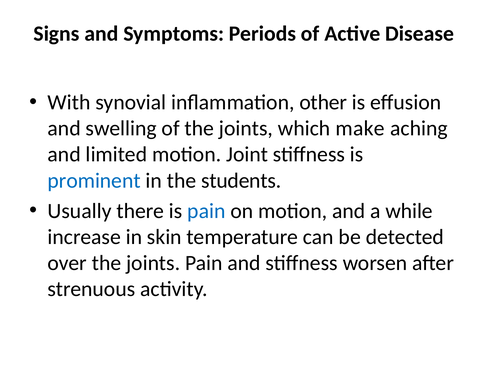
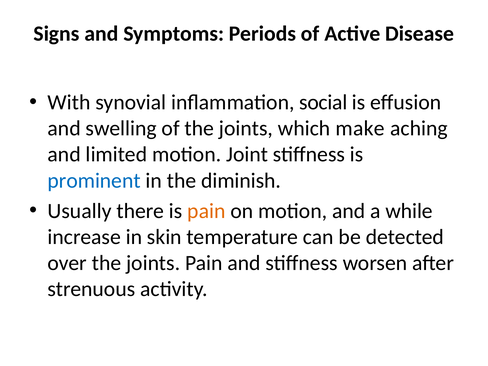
other: other -> social (323, 102)
students: students -> diminish (241, 181)
pain colour: blue -> orange (206, 211)
